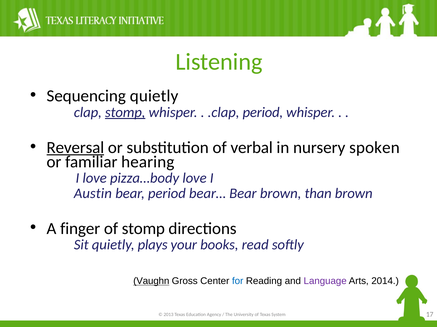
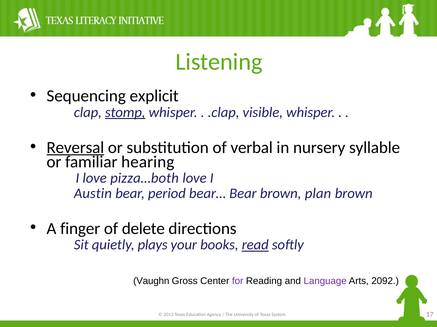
Sequencing quietly: quietly -> explicit (154, 96)
.clap period: period -> visible (263, 113)
spoken: spoken -> syllable (375, 148)
pizza…body: pizza…body -> pizza…both (145, 179)
than: than -> plan (318, 194)
of stomp: stomp -> delete (143, 229)
read underline: none -> present (255, 245)
Vaughn underline: present -> none (151, 282)
for colour: blue -> purple (238, 282)
2014: 2014 -> 2092 (385, 282)
